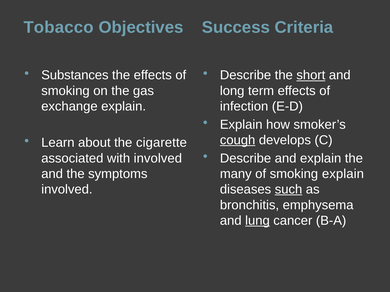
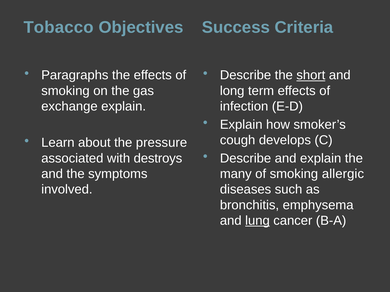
Substances: Substances -> Paragraphs (75, 75)
cough underline: present -> none (238, 140)
cigarette: cigarette -> pressure (161, 143)
with involved: involved -> destroys (158, 159)
smoking explain: explain -> allergic (343, 174)
such underline: present -> none (289, 190)
